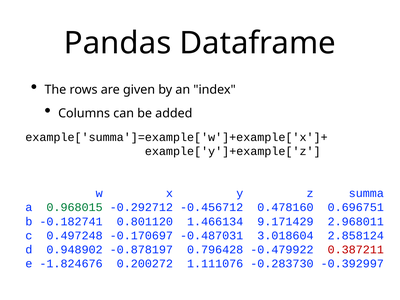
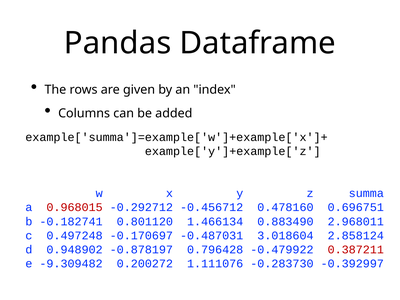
0.968015 colour: green -> red (75, 207)
9.171429: 9.171429 -> 0.883490 (285, 222)
-1.824676: -1.824676 -> -9.309482 (71, 264)
